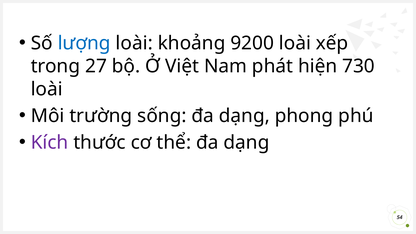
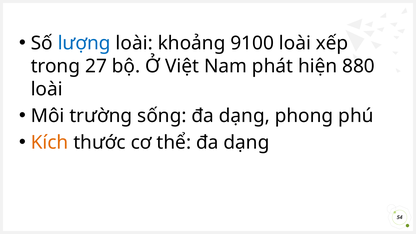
9200: 9200 -> 9100 (252, 43)
730: 730 -> 880 (359, 66)
Kích colour: purple -> orange (50, 142)
